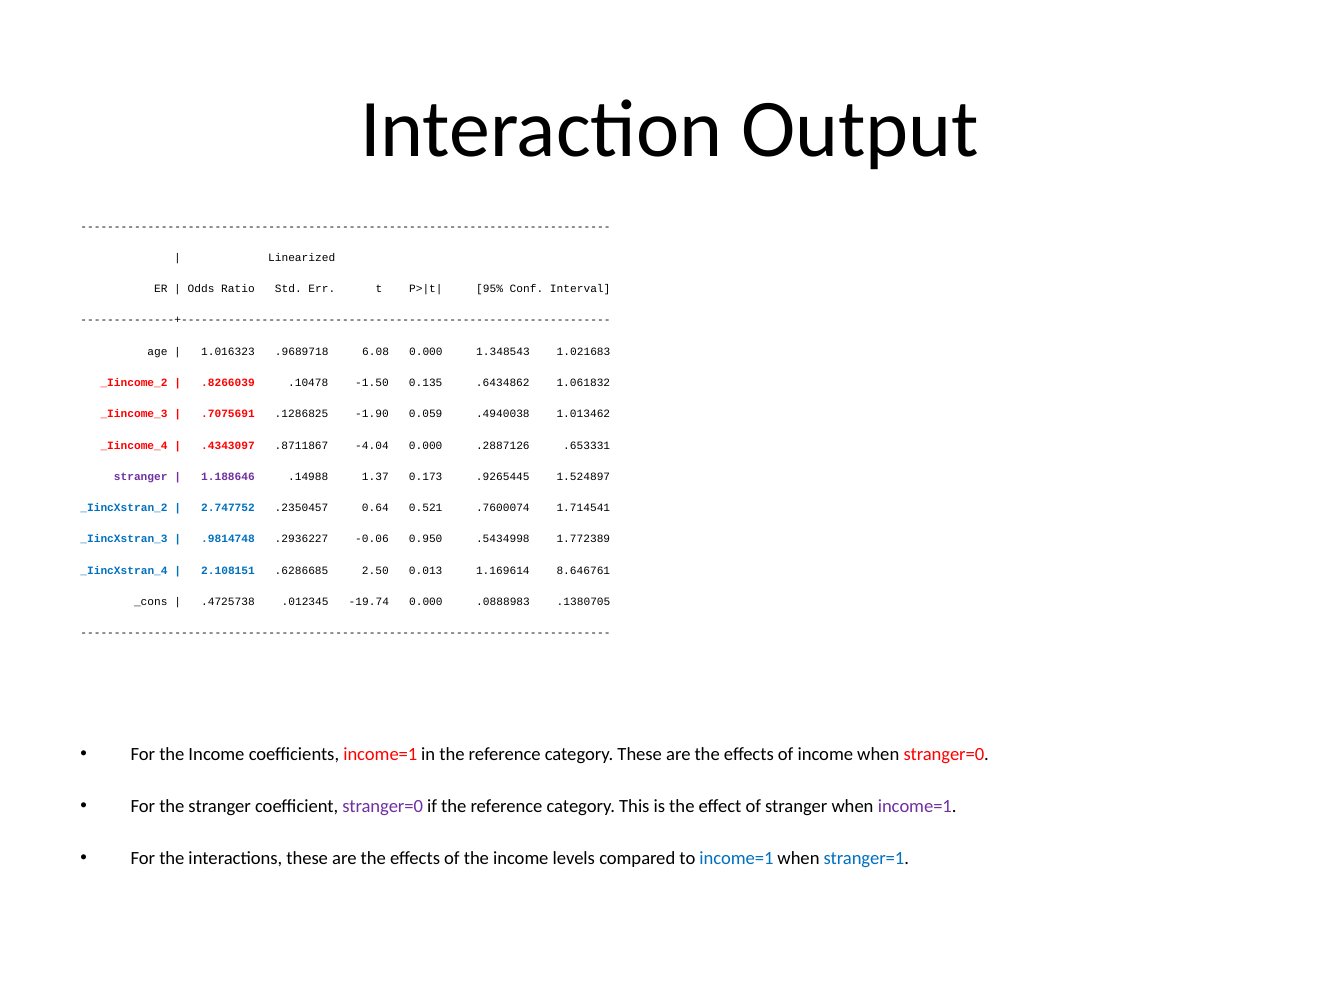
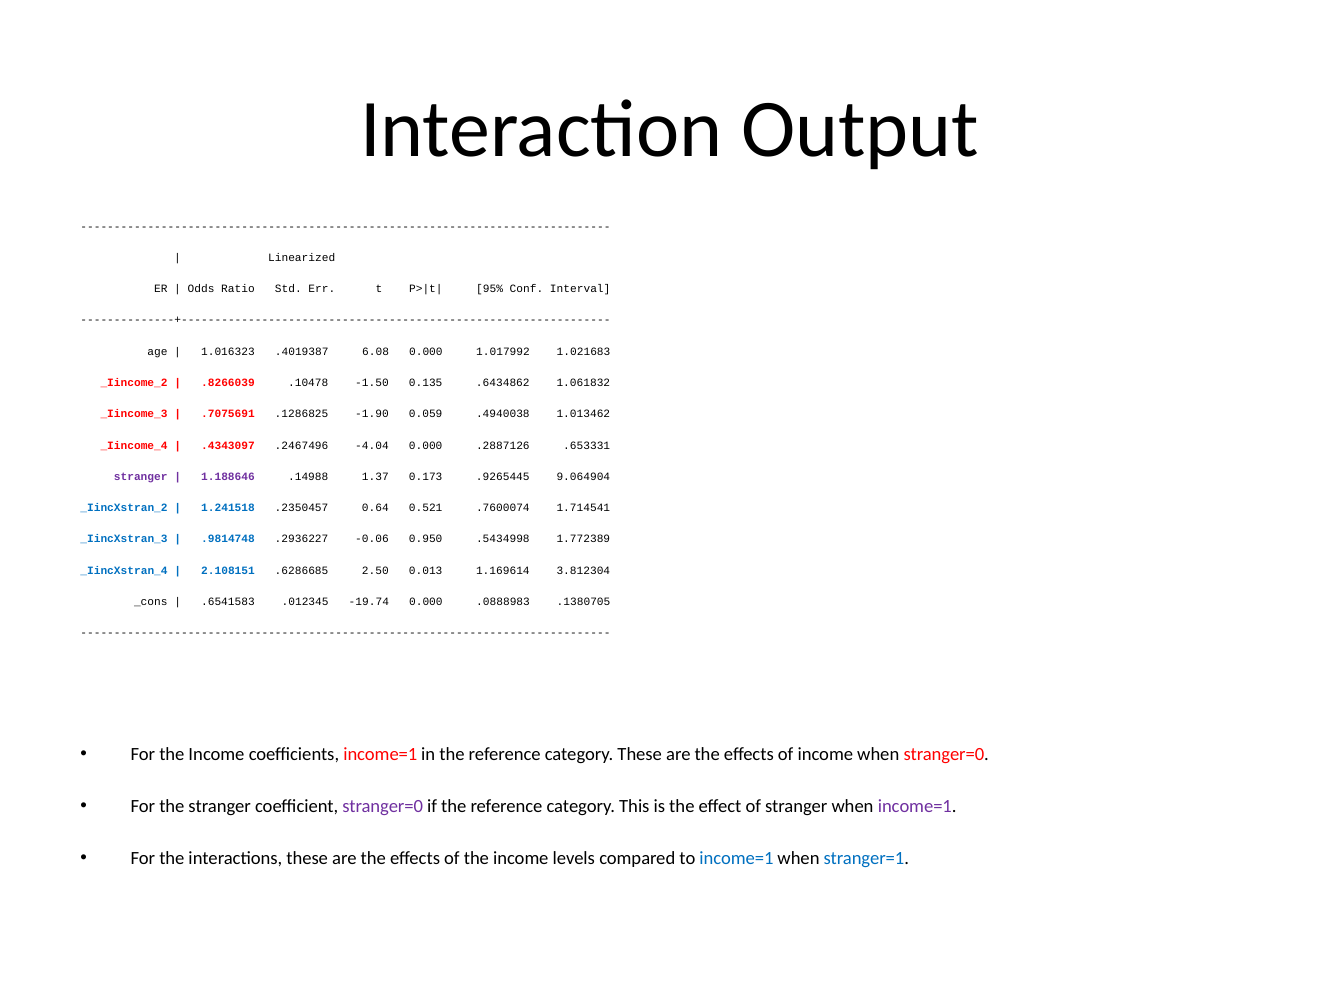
.9689718: .9689718 -> .4019387 (302, 352)
1.348543: 1.348543 -> 1.017992 (503, 352)
.8711867: .8711867 -> .2467496 (302, 445)
1.524897: 1.524897 -> 9.064904 (583, 477)
2.747752: 2.747752 -> 1.241518 (228, 508)
8.646761: 8.646761 -> 3.812304 (583, 571)
.4725738: .4725738 -> .6541583 (228, 602)
